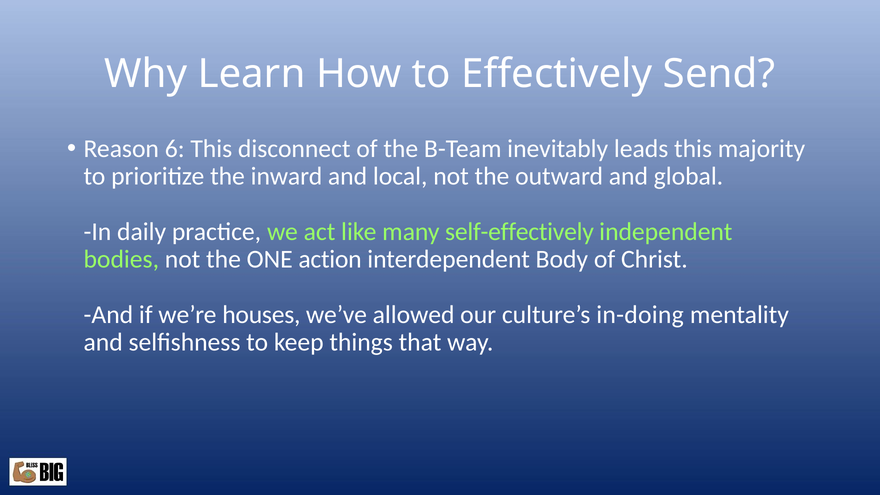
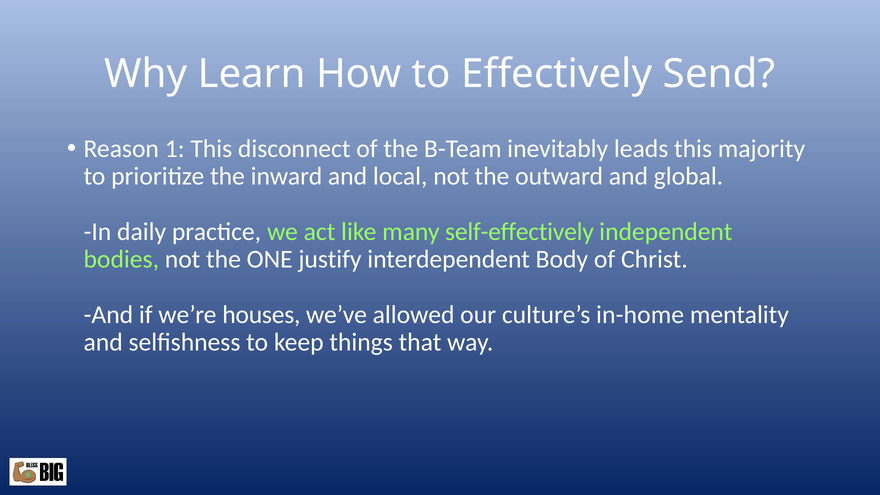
6: 6 -> 1 (175, 149)
action: action -> justify (330, 259)
in-doing: in-doing -> in-home (640, 315)
